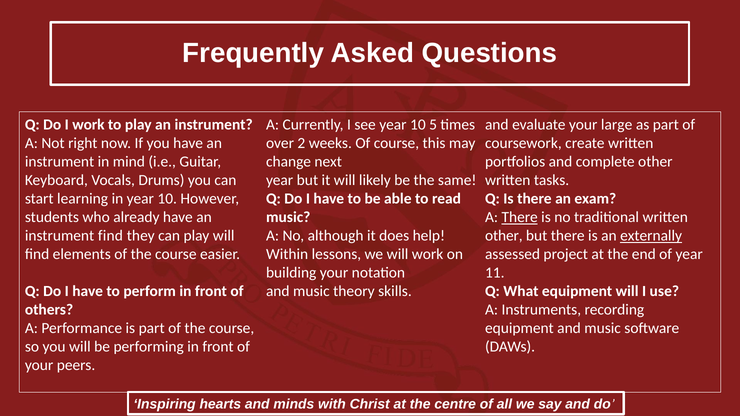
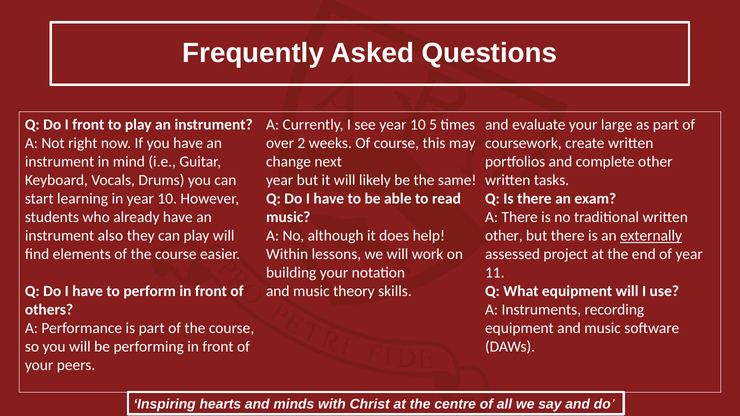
I work: work -> front (88, 125)
There underline: present -> none (520, 217)
instrument find: find -> also (110, 236)
